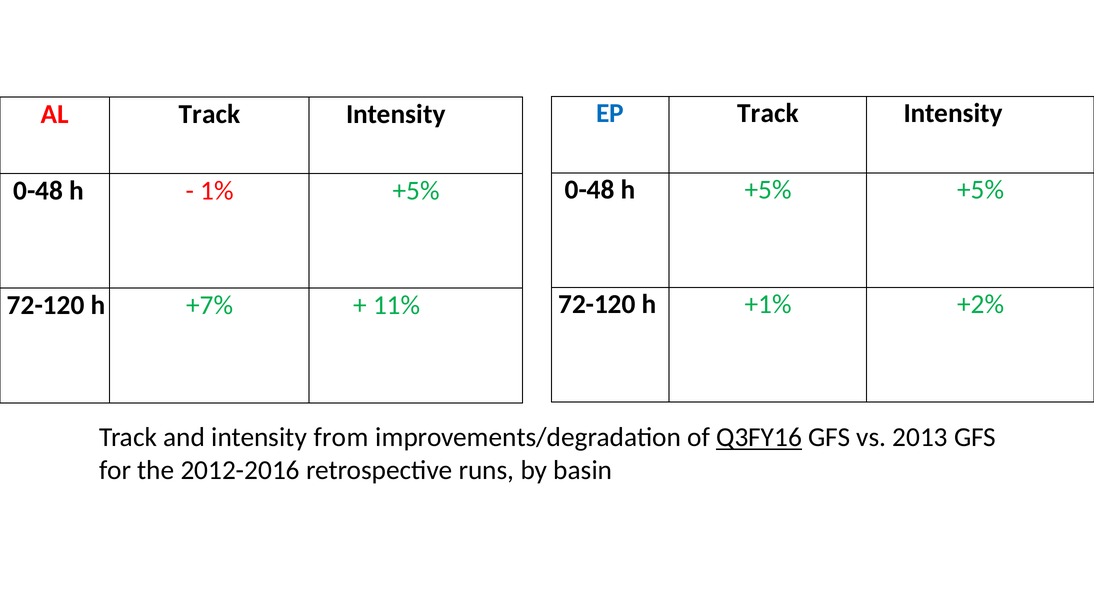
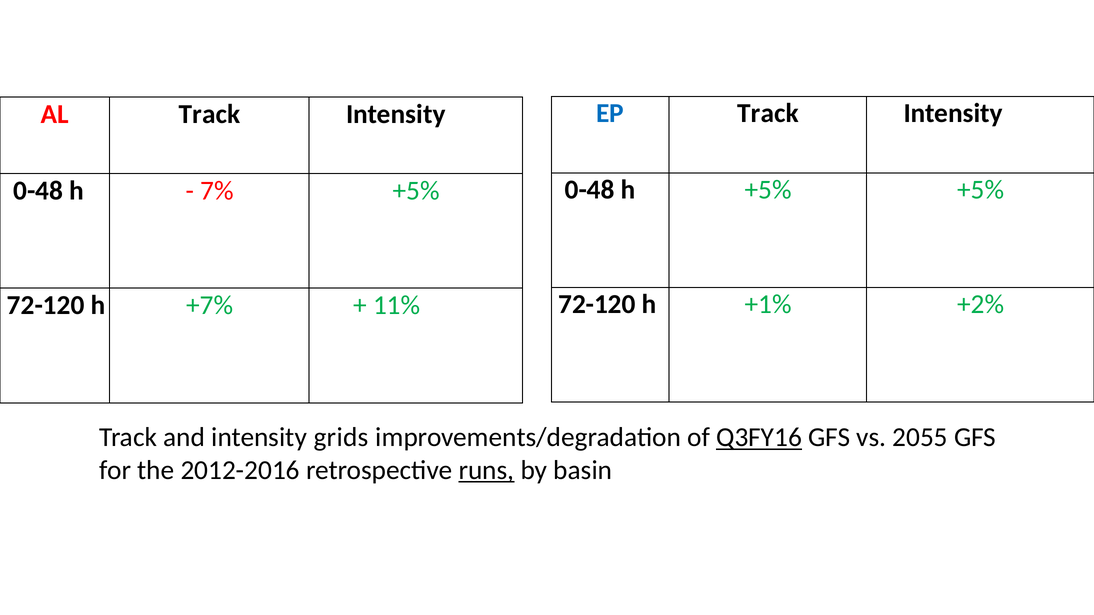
1%: 1% -> 7% (217, 191)
from: from -> grids (341, 438)
2013: 2013 -> 2055 (920, 438)
runs underline: none -> present (486, 470)
